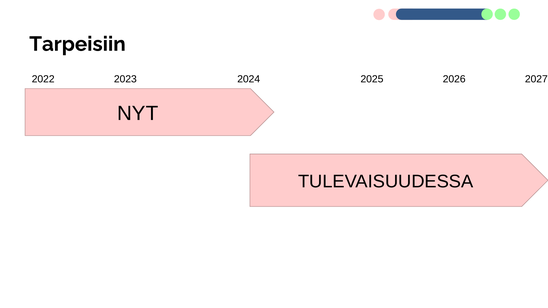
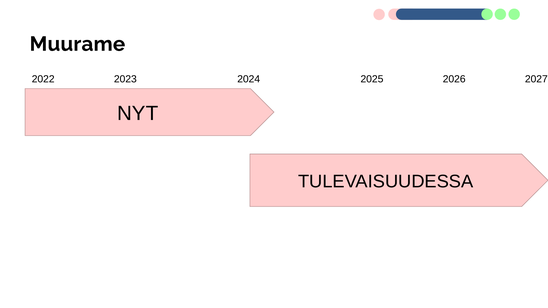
Tarpeisiin: Tarpeisiin -> Muurame (77, 44)
